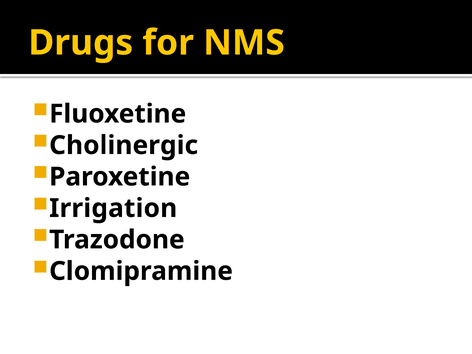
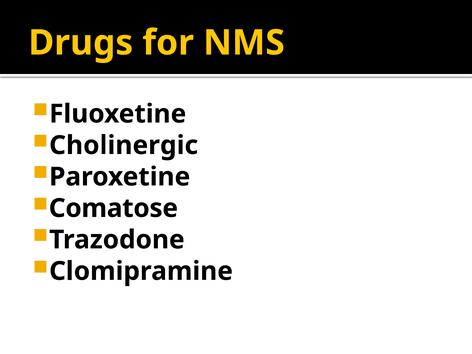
Irrigation: Irrigation -> Comatose (113, 208)
